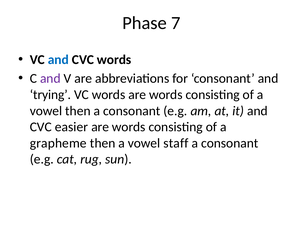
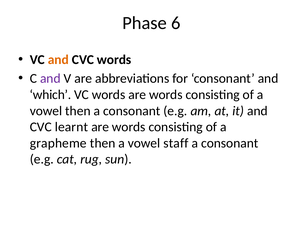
7: 7 -> 6 (176, 23)
and colour: blue -> orange (58, 60)
trying: trying -> which (50, 95)
easier: easier -> learnt (71, 127)
